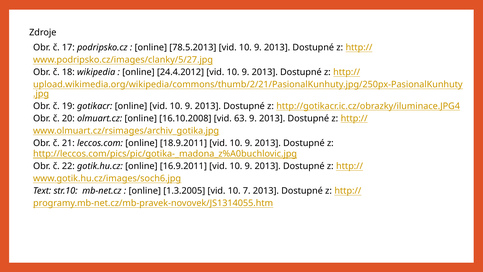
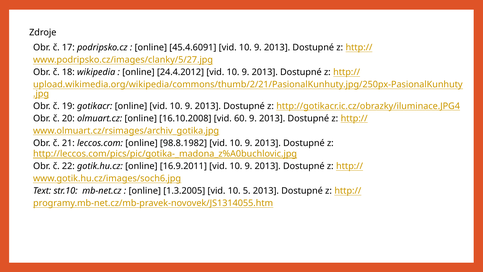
78.5.2013: 78.5.2013 -> 45.4.6091 (193, 48)
63: 63 -> 60 (240, 118)
18.9.2011: 18.9.2011 -> 98.8.1982 (183, 143)
7: 7 -> 5 (247, 191)
